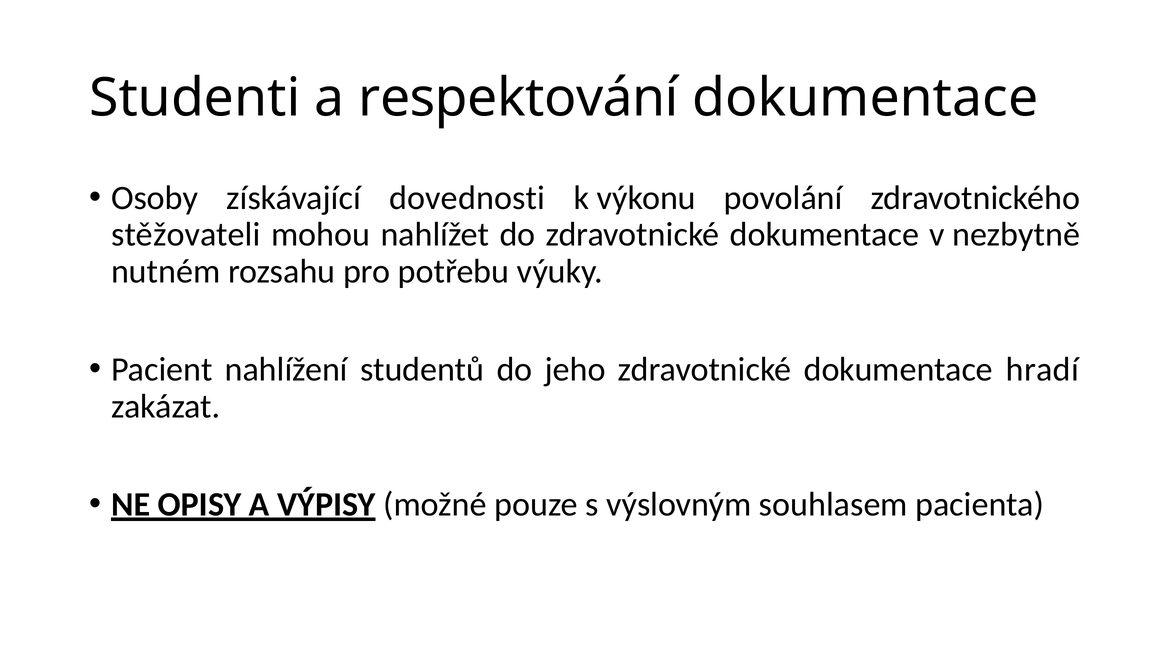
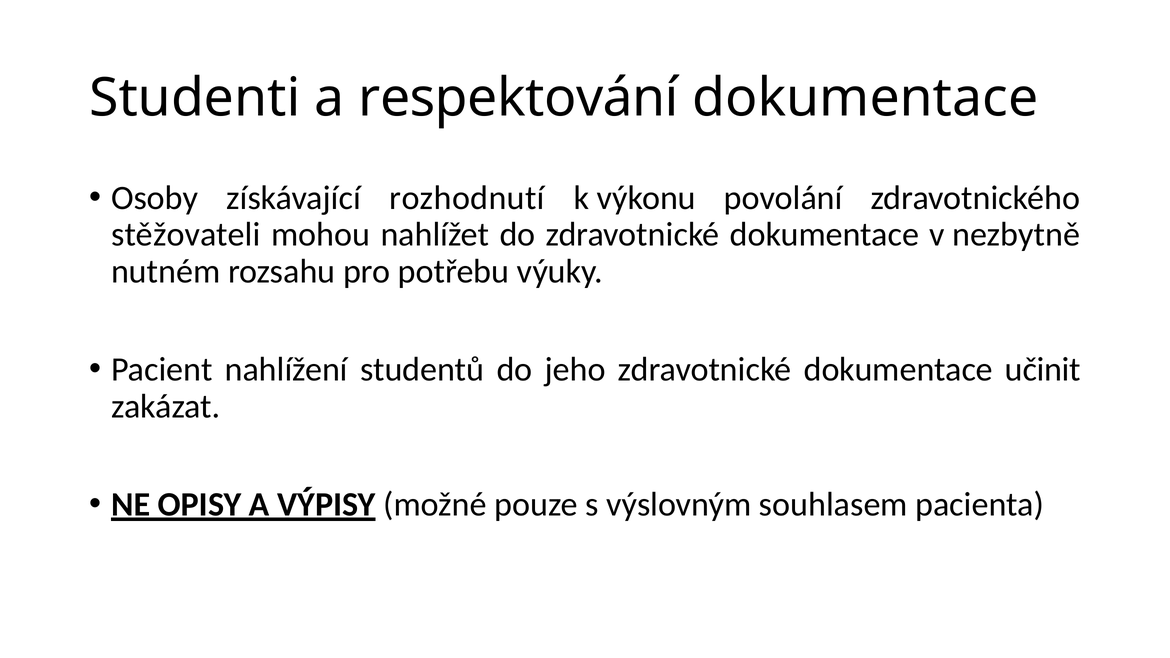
dovednosti: dovednosti -> rozhodnutí (467, 198)
hradí: hradí -> učinit (1043, 370)
